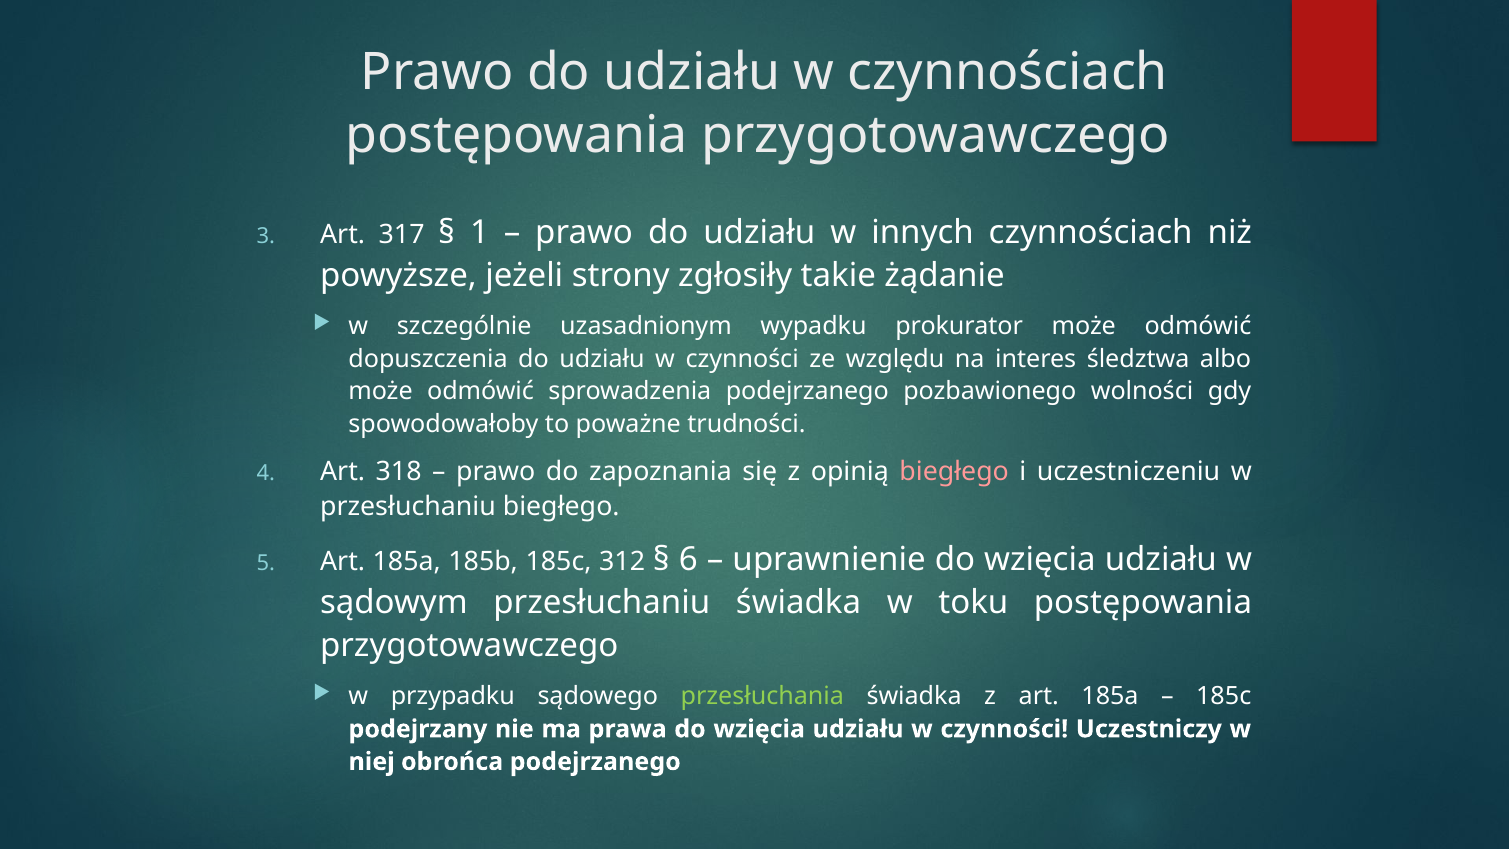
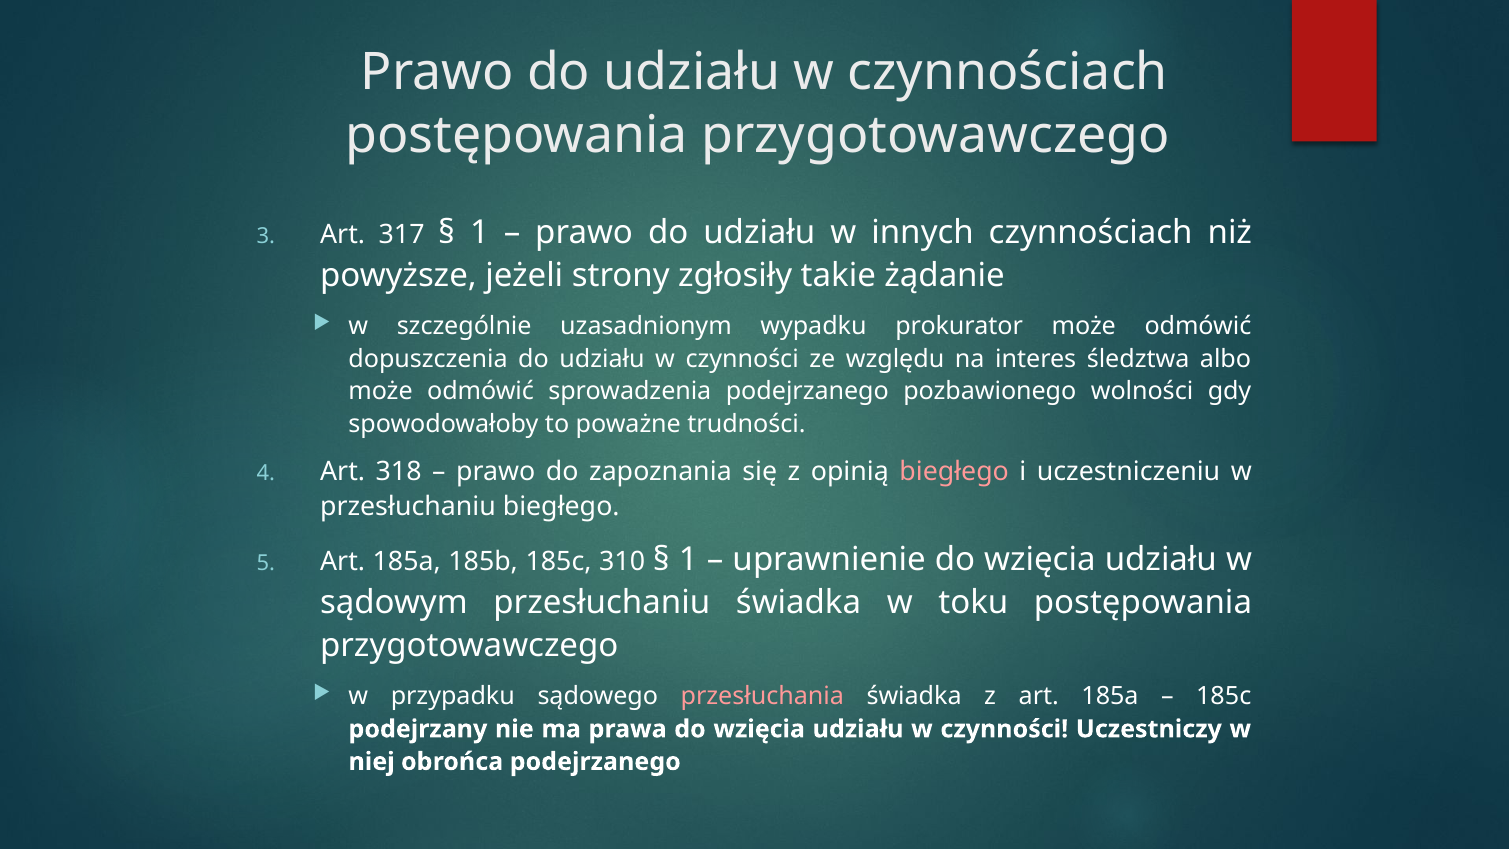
312: 312 -> 310 (622, 562)
6: 6 -> 1 (688, 560)
przesłuchania colour: light green -> pink (762, 696)
